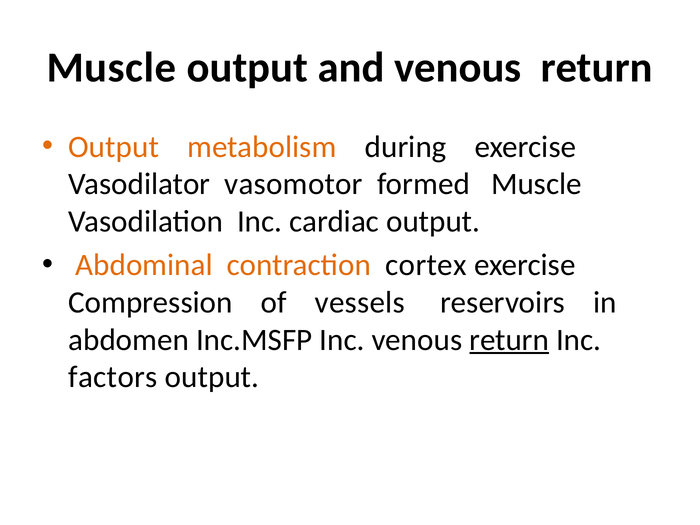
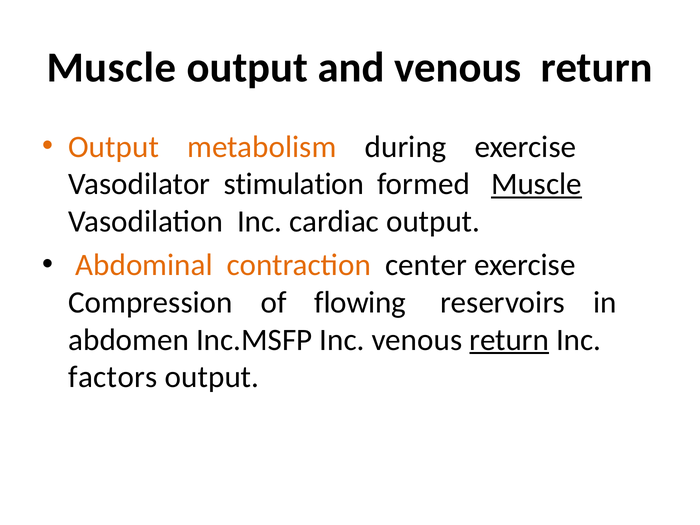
vasomotor: vasomotor -> stimulation (294, 184)
Muscle underline: none -> present (536, 184)
cortex: cortex -> center (426, 265)
vessels: vessels -> flowing (360, 302)
